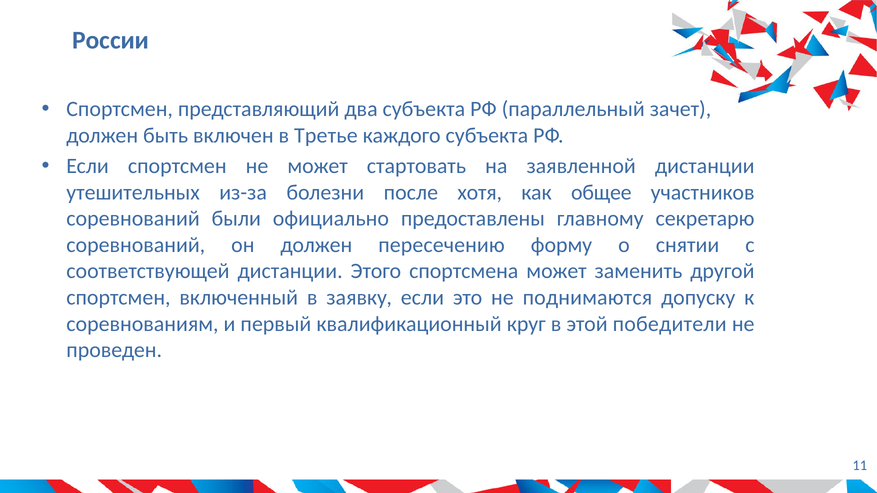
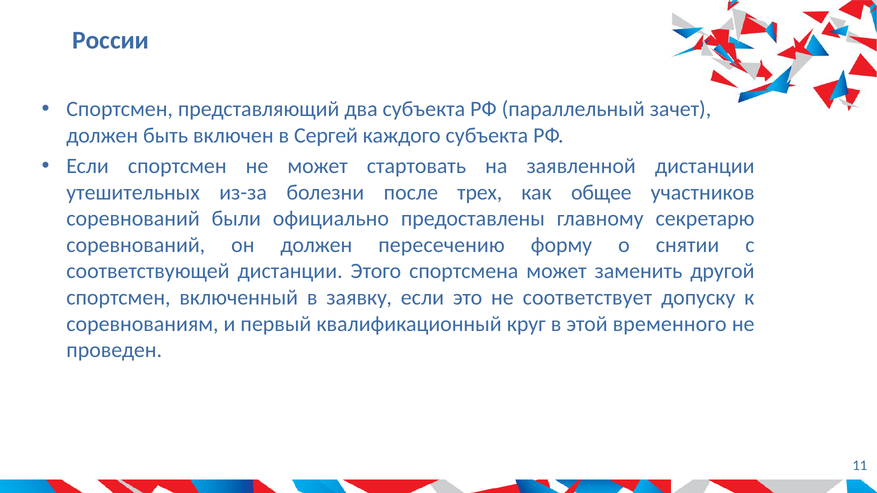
Третье: Третье -> Сергей (326, 135)
хотя: хотя -> трех (480, 192)
поднимаются: поднимаются -> соответствует (587, 298)
победители: победители -> временного (670, 324)
